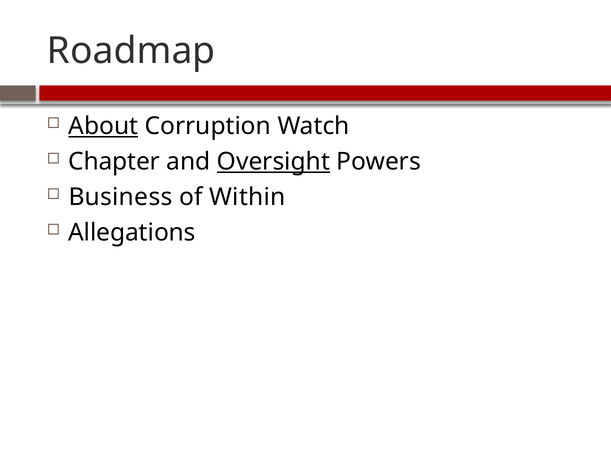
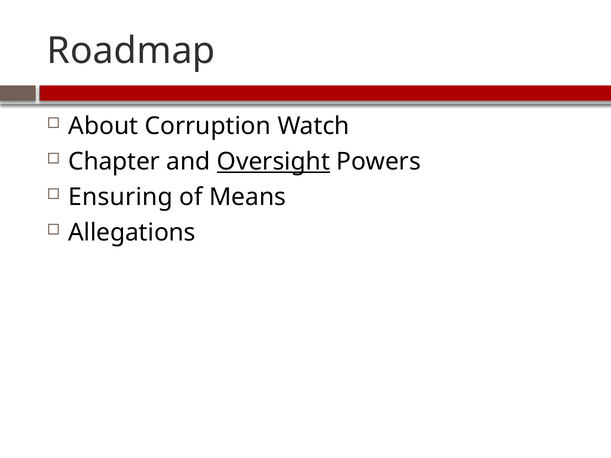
About underline: present -> none (103, 126)
Business: Business -> Ensuring (120, 197)
Within: Within -> Means (248, 197)
